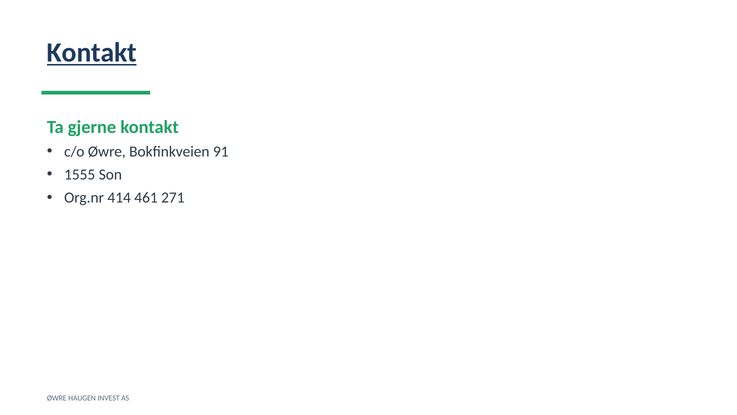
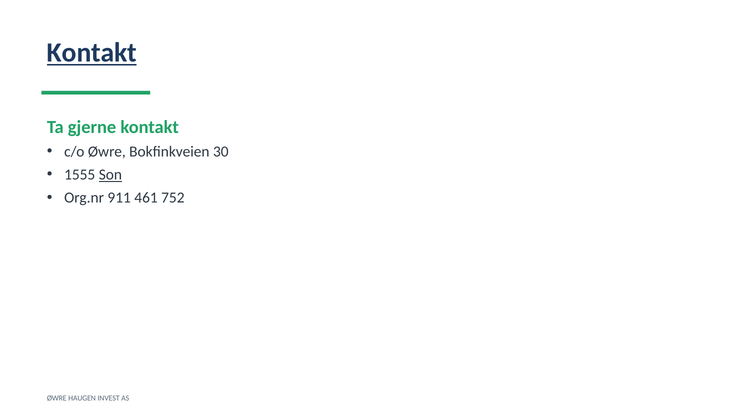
91: 91 -> 30 (221, 152)
Son underline: none -> present (110, 175)
414: 414 -> 911 (119, 198)
271: 271 -> 752 (173, 198)
